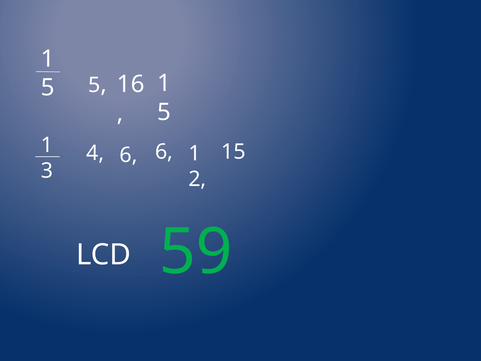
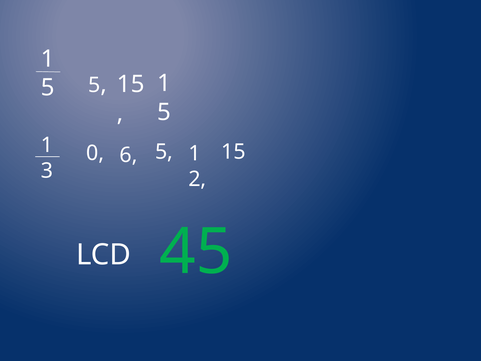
16: 16 -> 15 (131, 84)
4: 4 -> 0 (95, 153)
6 6: 6 -> 5 (164, 152)
59: 59 -> 45 (196, 252)
